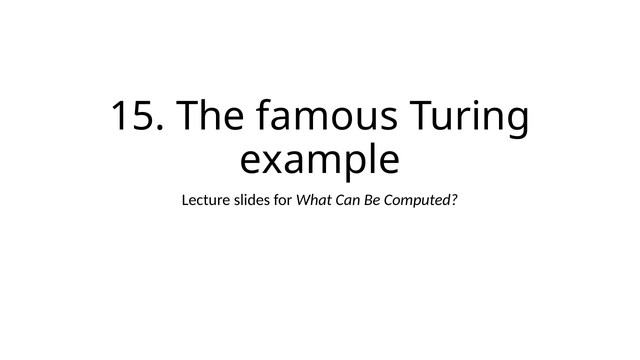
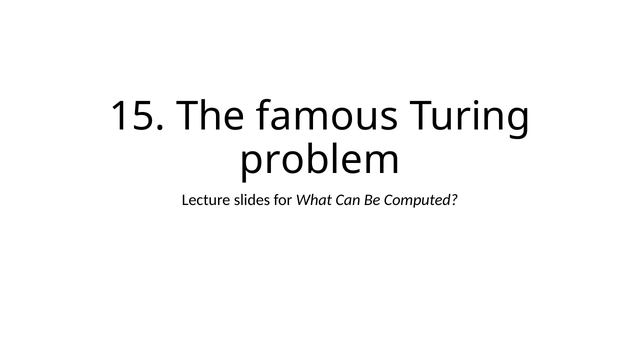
example: example -> problem (320, 160)
